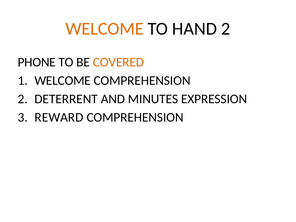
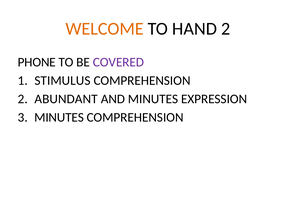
COVERED colour: orange -> purple (118, 62)
WELCOME: WELCOME -> STIMULUS (62, 81)
DETERRENT: DETERRENT -> ABUNDANT (66, 99)
REWARD: REWARD -> MINUTES (59, 117)
